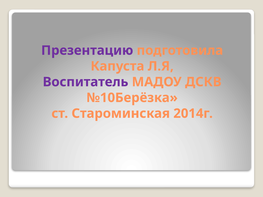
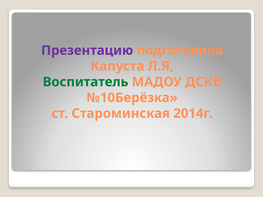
Воспитатель colour: purple -> green (86, 82)
